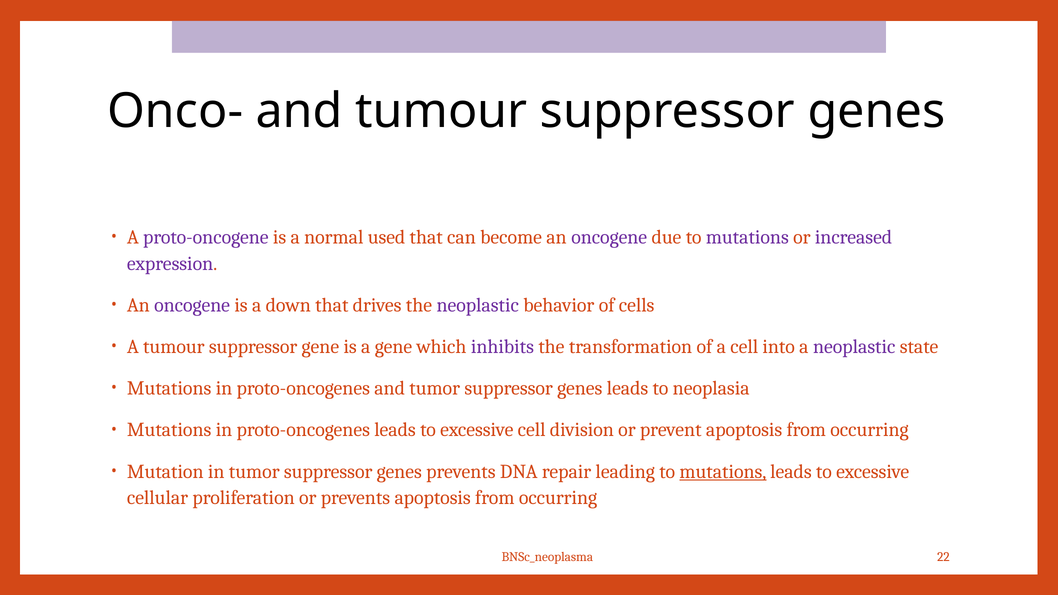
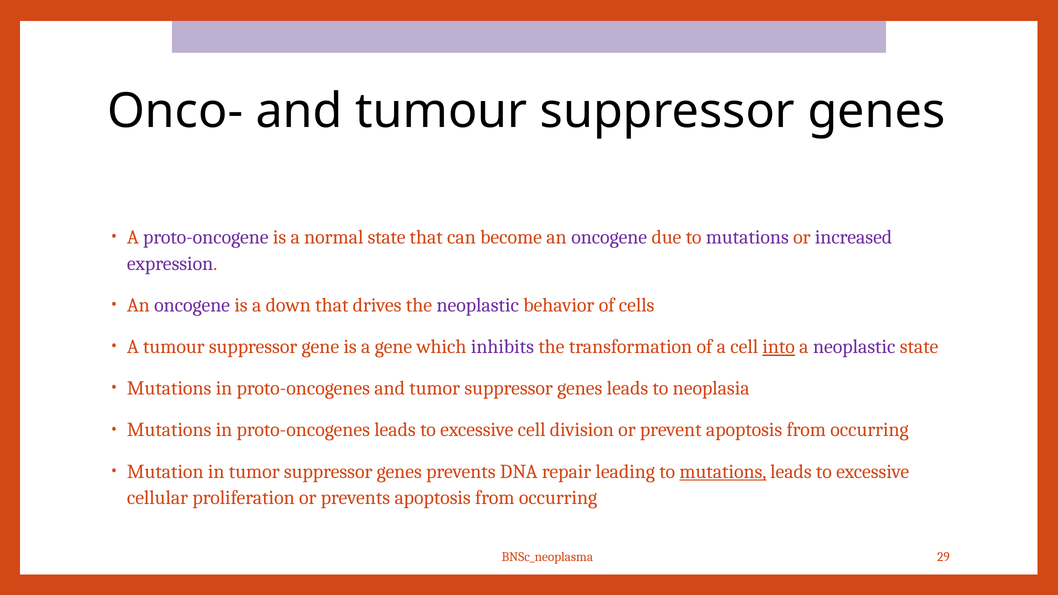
normal used: used -> state (387, 237)
into underline: none -> present (779, 347)
22: 22 -> 29 (943, 557)
